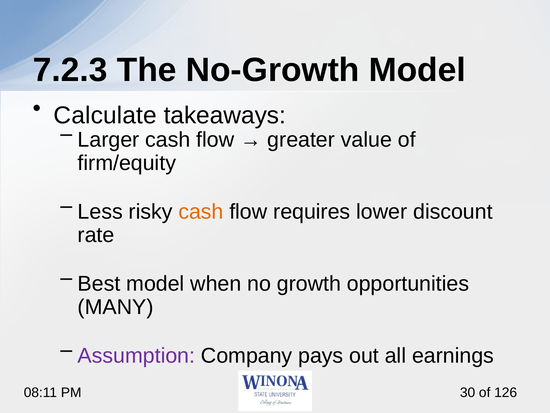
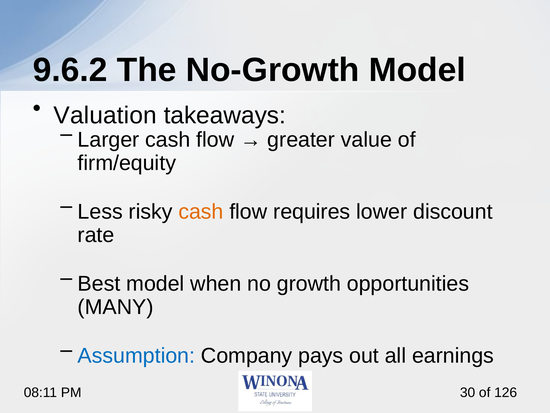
7.2.3: 7.2.3 -> 9.6.2 (70, 70)
Calculate: Calculate -> Valuation (105, 115)
Assumption colour: purple -> blue (136, 355)
